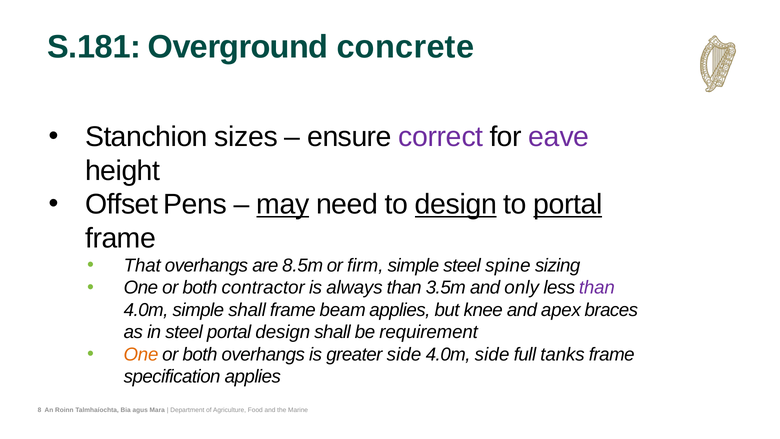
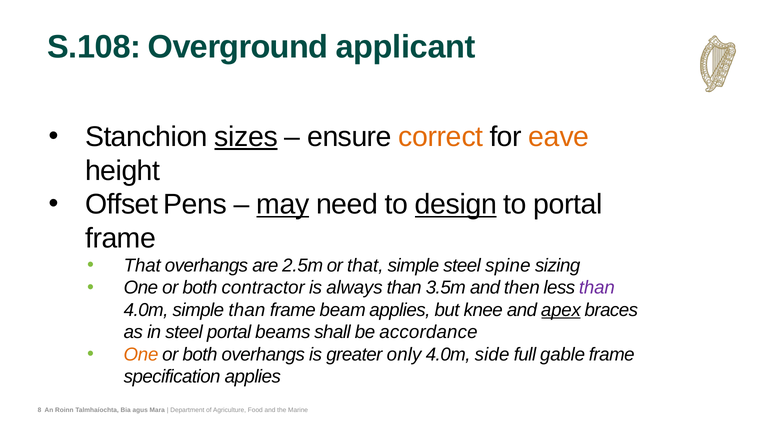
S.181: S.181 -> S.108 (94, 47)
concrete: concrete -> applicant (406, 47)
sizes underline: none -> present (246, 137)
correct colour: purple -> orange (441, 137)
eave colour: purple -> orange (559, 137)
portal underline: present -> none (568, 204)
8.5m: 8.5m -> 2.5m (303, 265)
or firm: firm -> that (365, 265)
only: only -> then (522, 288)
shall: shall -> than (247, 310)
apex underline: none -> present (561, 310)
portal design: design -> beams (283, 332)
requirement: requirement -> accordance (428, 332)
greater side: side -> only (404, 354)
tanks: tanks -> gable (563, 354)
